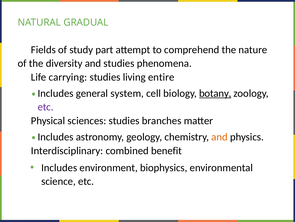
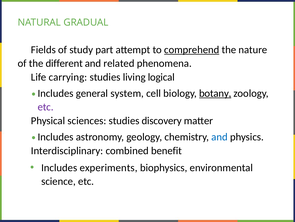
comprehend underline: none -> present (192, 50)
diversity: diversity -> different (64, 63)
and studies: studies -> related (119, 63)
entire: entire -> logical (161, 77)
branches: branches -> discovery (162, 120)
and colour: orange -> blue (220, 137)
environment: environment -> experiments (109, 167)
